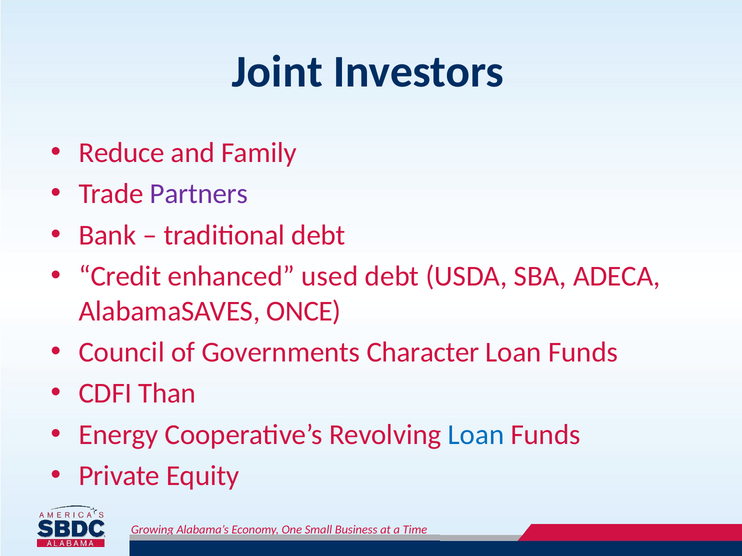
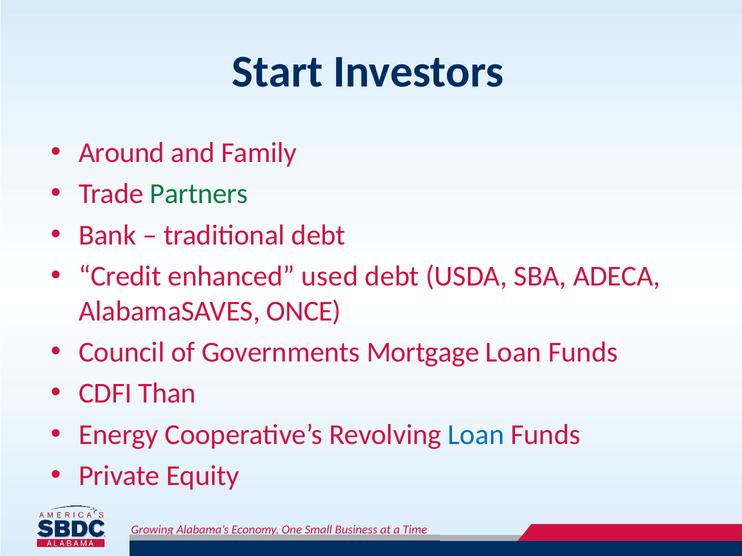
Joint: Joint -> Start (277, 72)
Reduce: Reduce -> Around (122, 153)
Partners colour: purple -> green (199, 194)
Character: Character -> Mortgage (423, 353)
